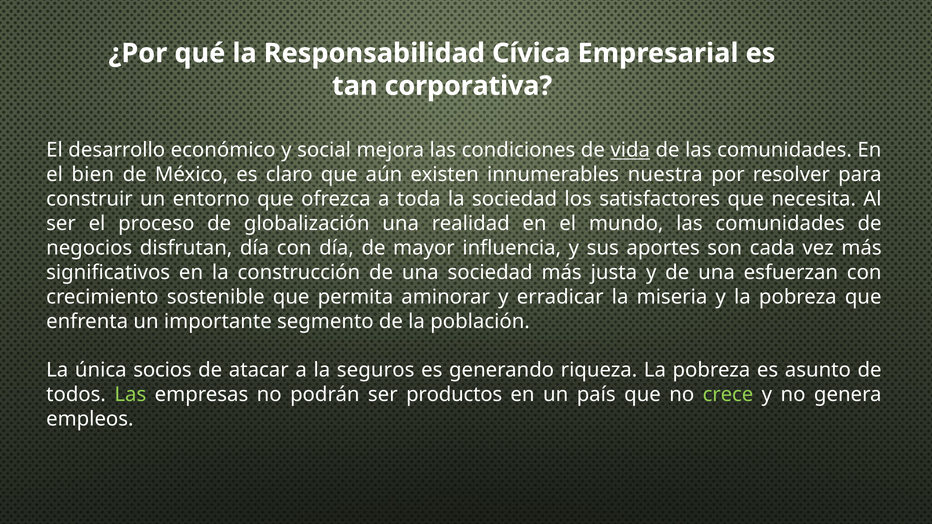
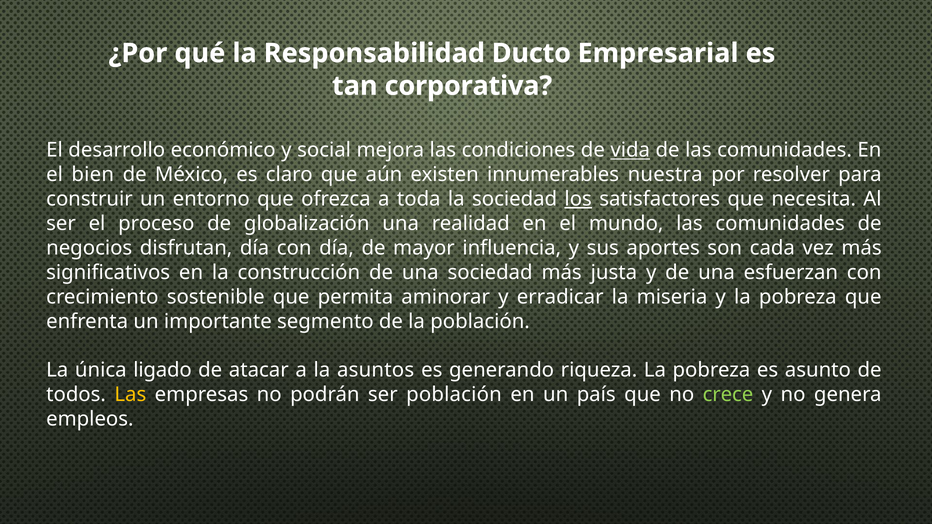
Cívica: Cívica -> Ducto (531, 53)
los underline: none -> present (578, 199)
socios: socios -> ligado (163, 370)
seguros: seguros -> asuntos (376, 370)
Las colour: light green -> yellow (130, 395)
ser productos: productos -> población (454, 395)
